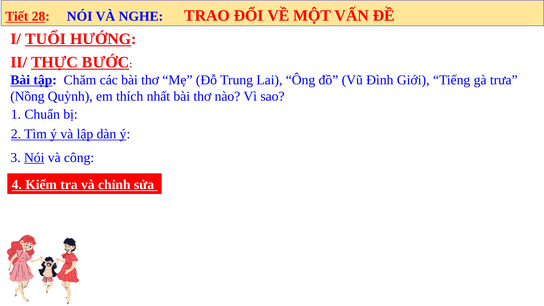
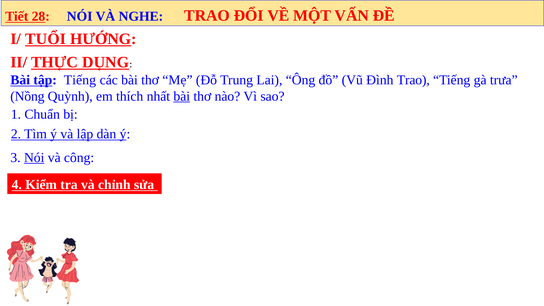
BƯỚC: BƯỚC -> DỤNG (106, 62)
tập Chăm: Chăm -> Tiếng (80, 80)
Đình Giới: Giới -> Trao (413, 80)
bài underline: none -> present (182, 96)
